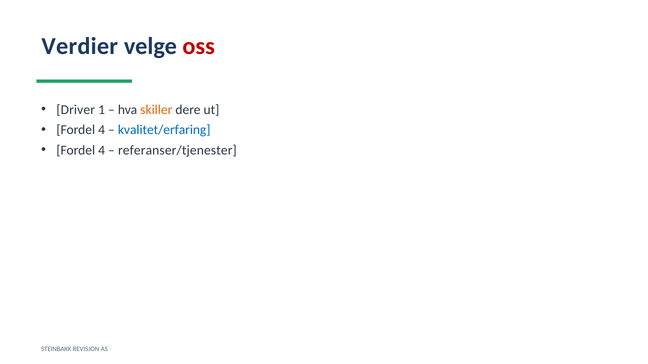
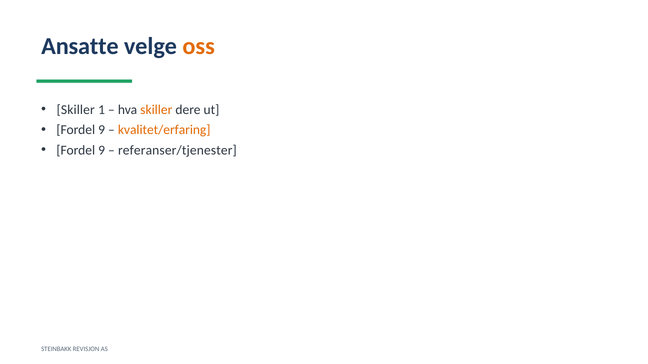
Verdier: Verdier -> Ansatte (80, 46)
oss colour: red -> orange (199, 46)
Driver: Driver -> Skiller (76, 110)
4: 4 -> 9 (102, 130)
kvalitet/erfaring colour: blue -> orange (164, 130)
4: 4 -> 9 (102, 150)
